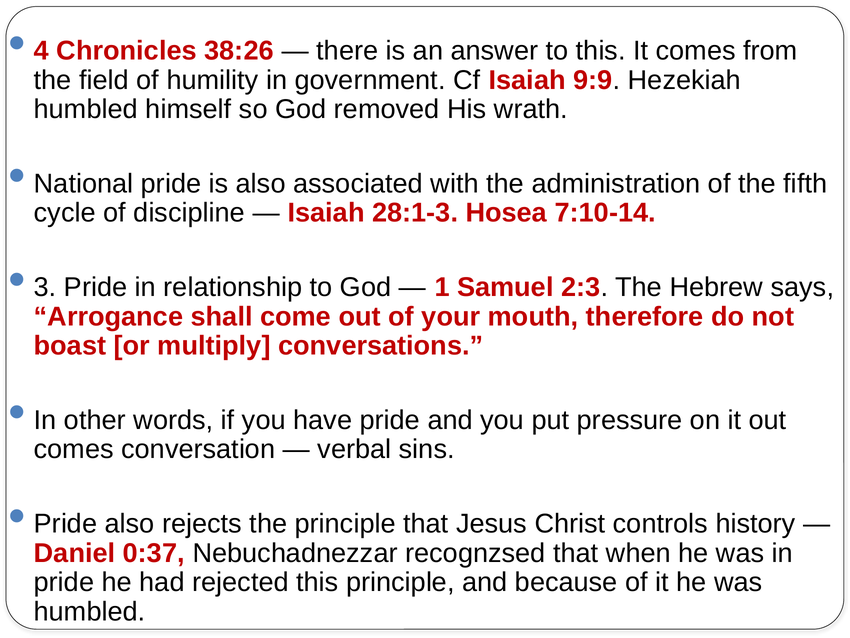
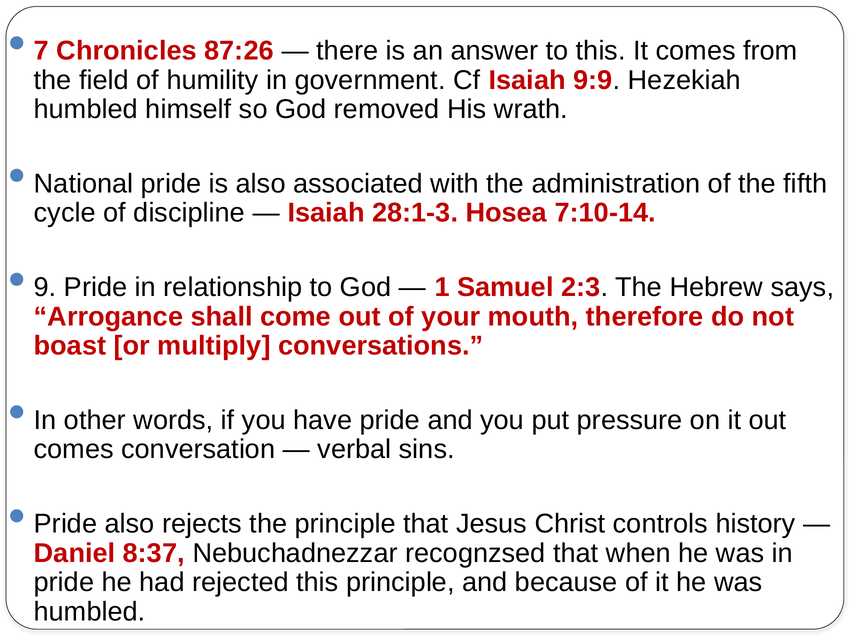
4: 4 -> 7 (41, 51)
38:26: 38:26 -> 87:26 (239, 51)
3: 3 -> 9 (45, 287)
0:37: 0:37 -> 8:37 (154, 553)
